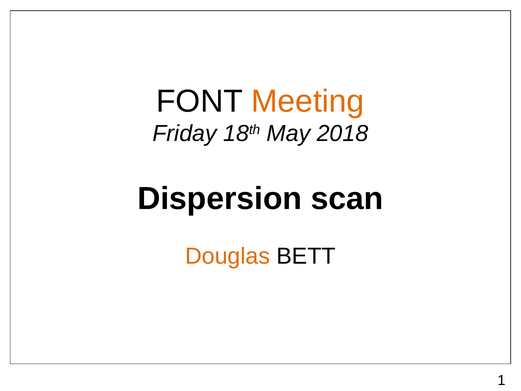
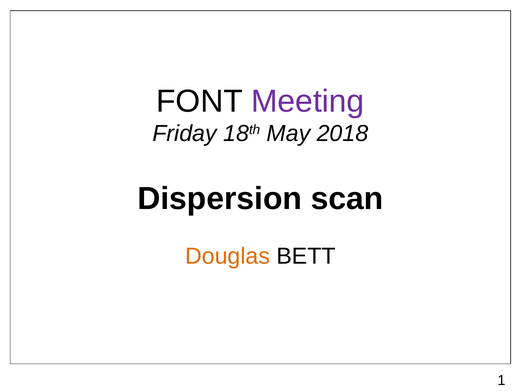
Meeting colour: orange -> purple (308, 101)
